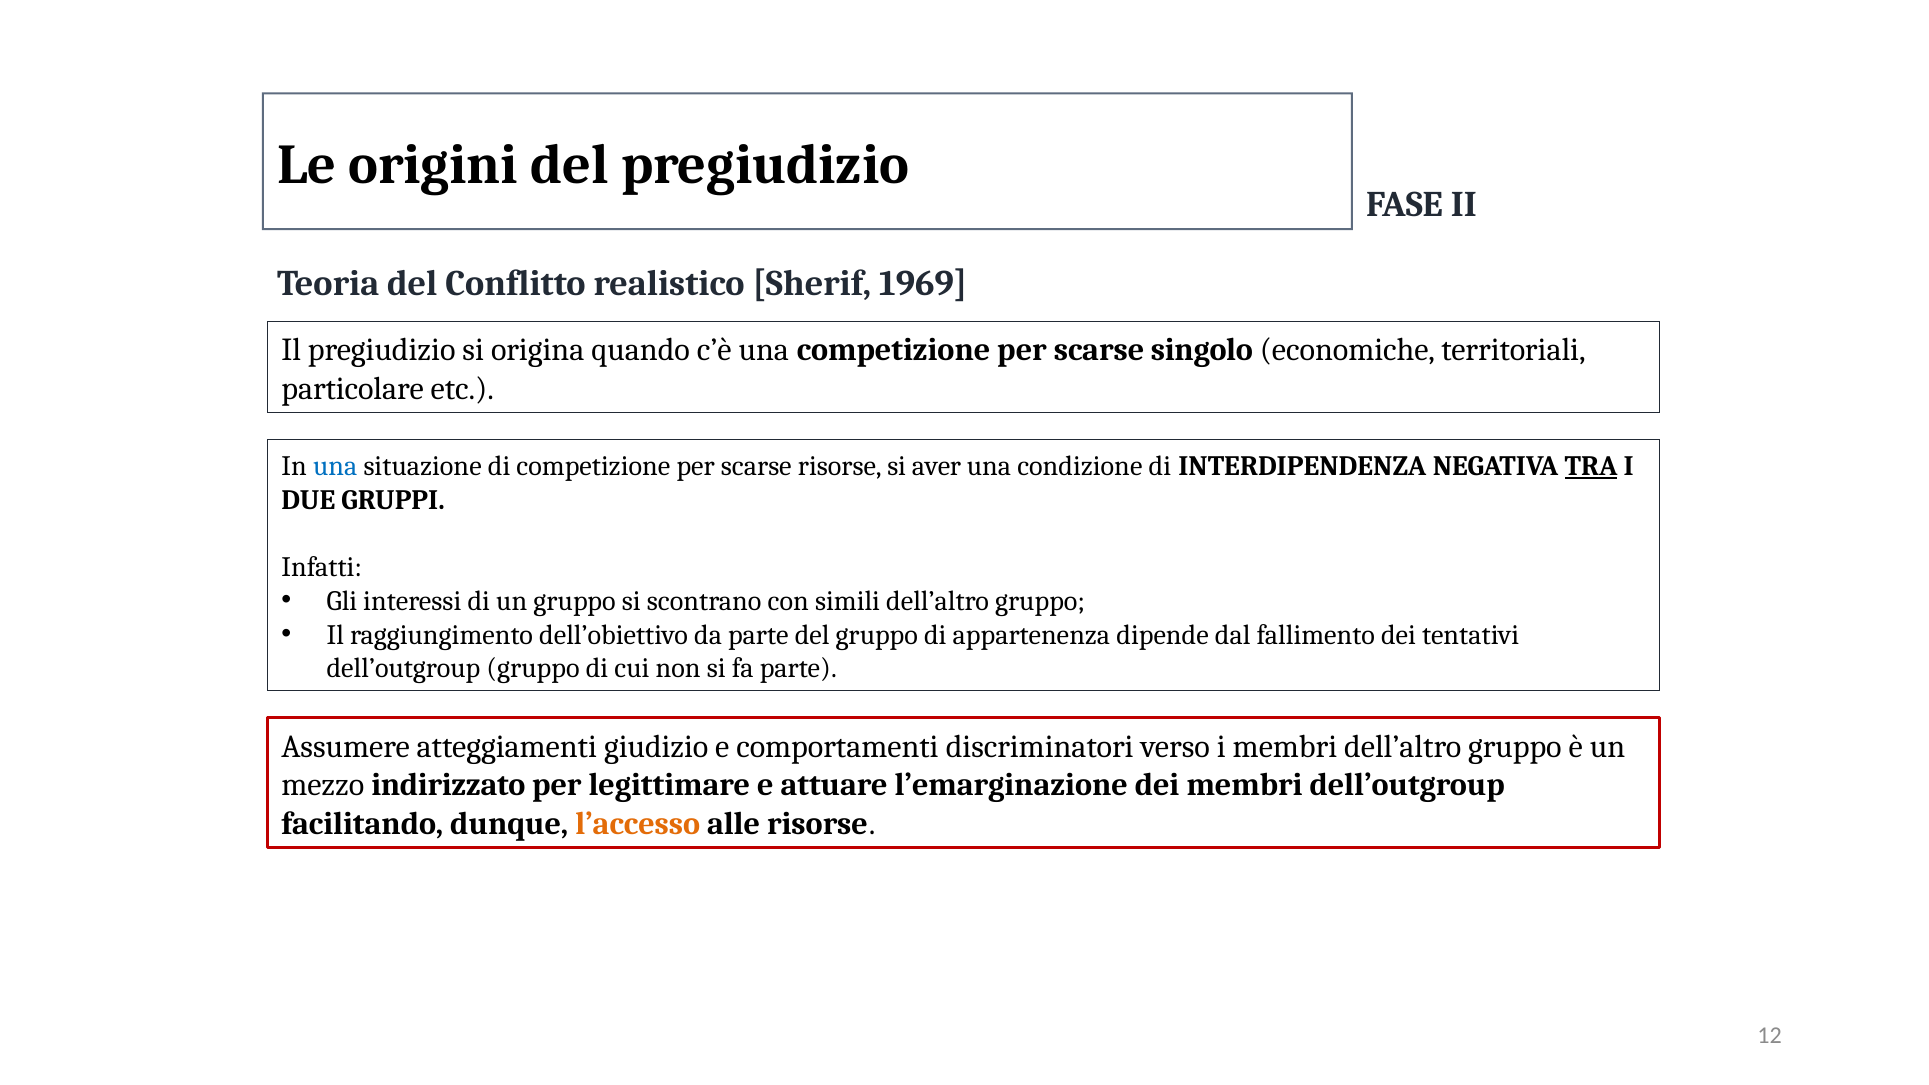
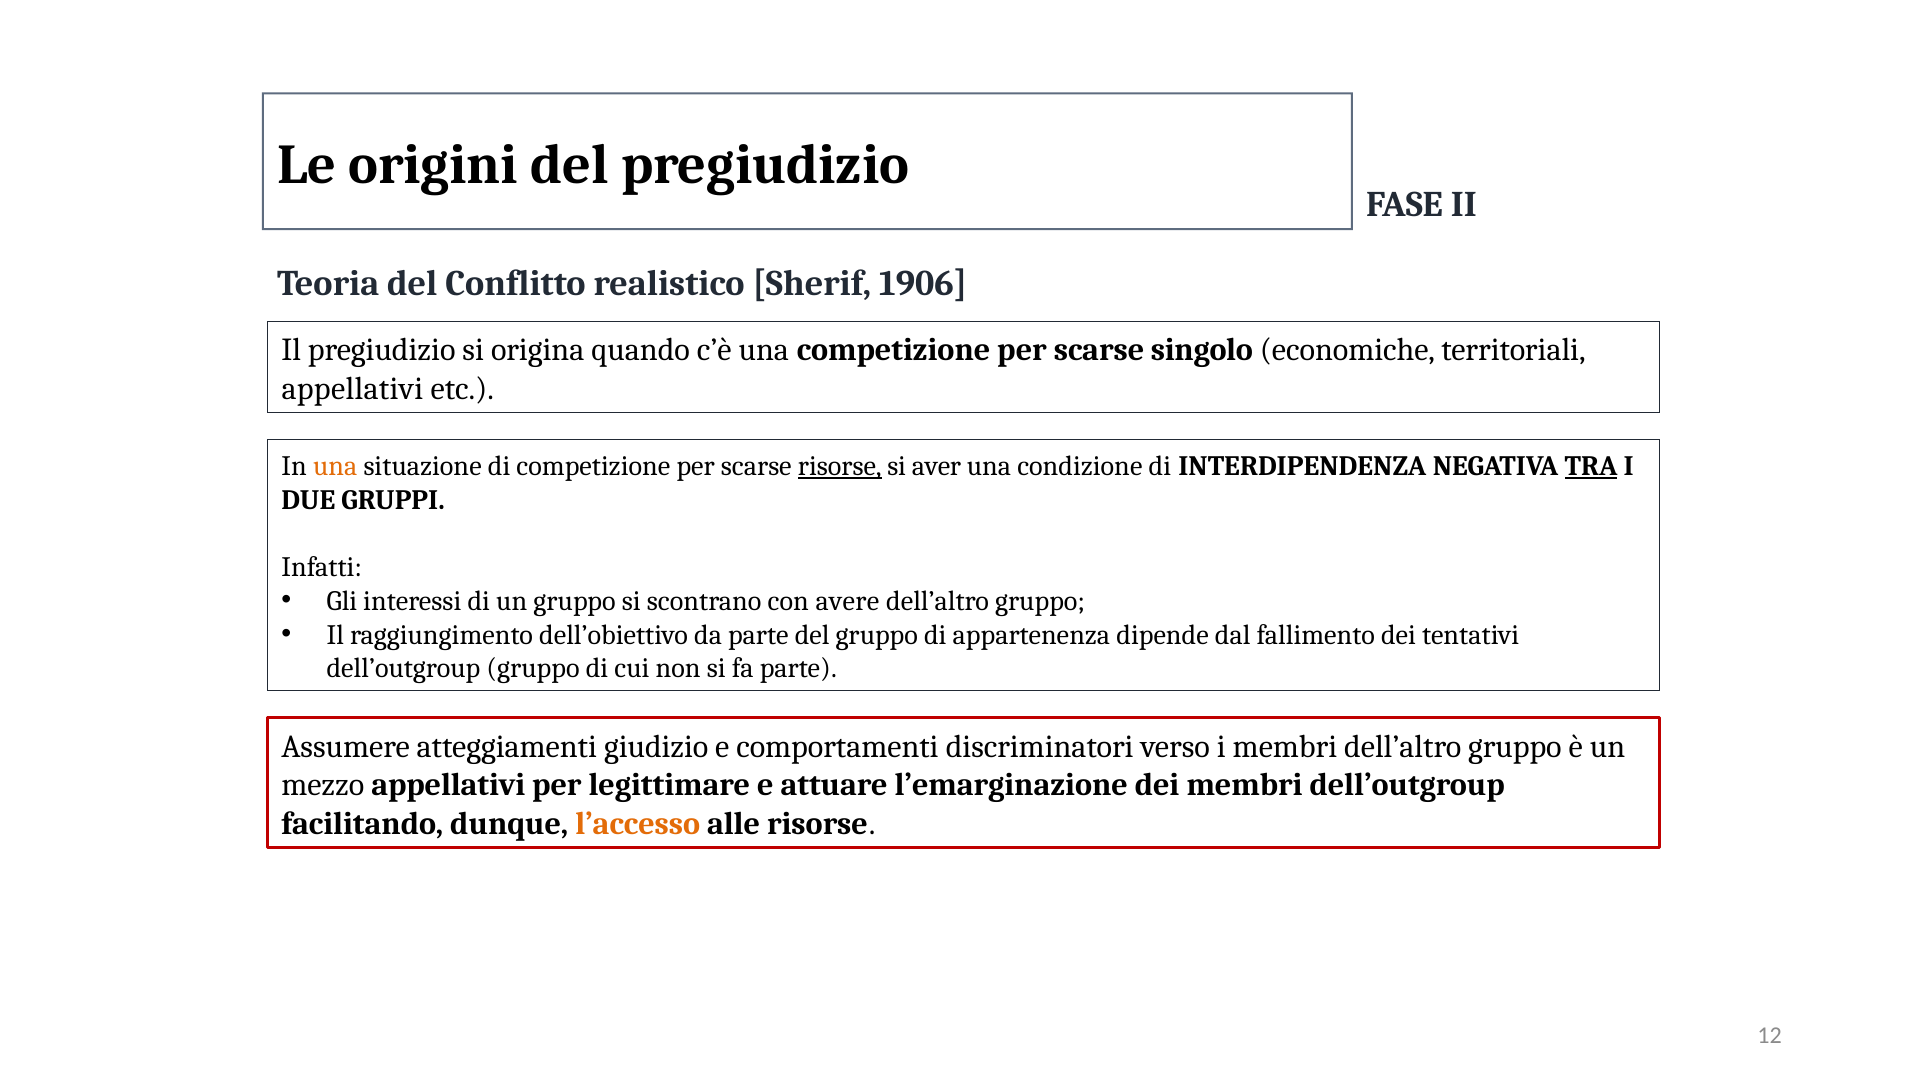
1969: 1969 -> 1906 (923, 284)
particolare: particolare -> appellativi (352, 389)
una colour: blue -> orange (335, 466)
risorse underline: none -> present (840, 466)
simili: simili -> avere (847, 601)
mezzo indirizzato: indirizzato -> appellativi (448, 785)
